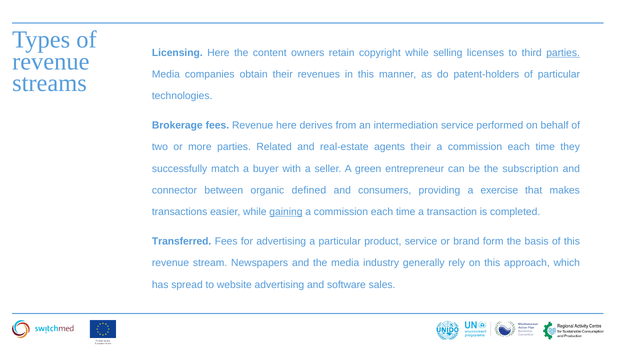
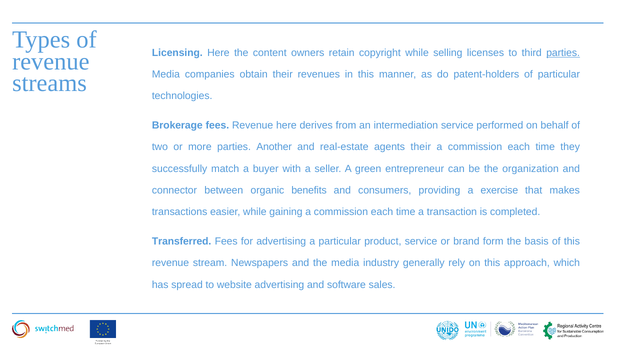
Related: Related -> Another (274, 147)
subscription: subscription -> organization (531, 169)
defined: defined -> benefits (309, 190)
gaining underline: present -> none (286, 212)
